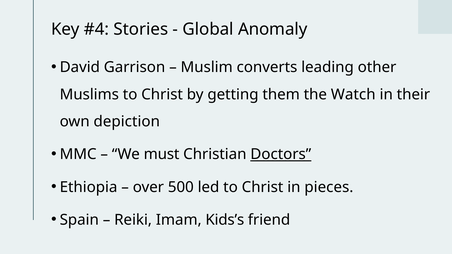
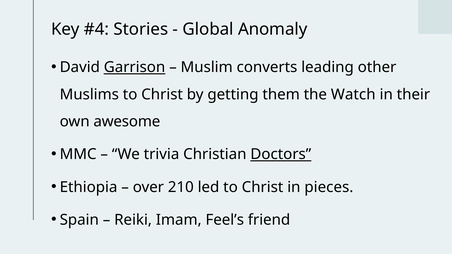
Garrison underline: none -> present (135, 67)
depiction: depiction -> awesome (127, 122)
must: must -> trivia (162, 154)
500: 500 -> 210 (181, 187)
Kids’s: Kids’s -> Feel’s (225, 220)
